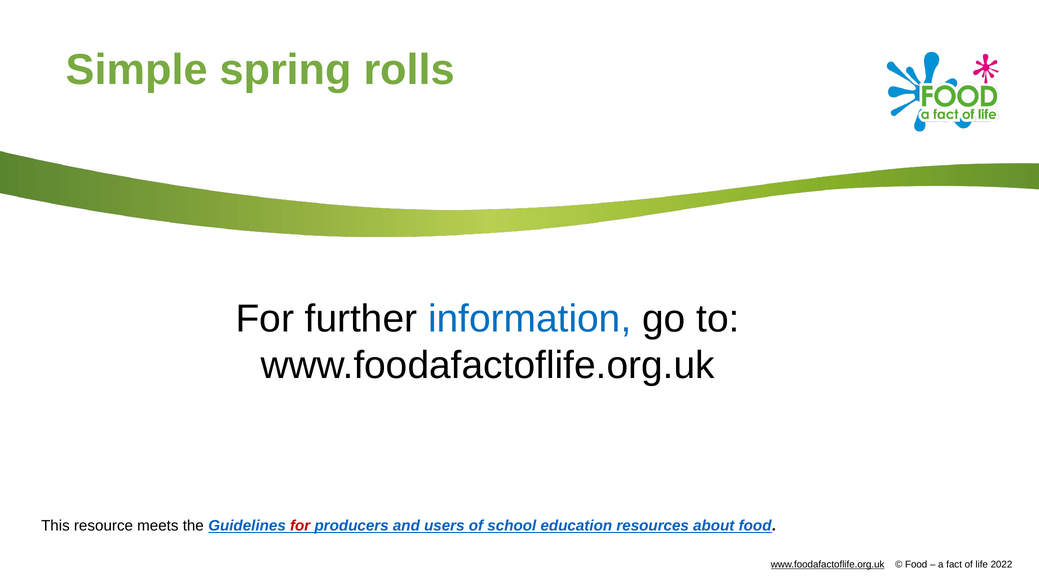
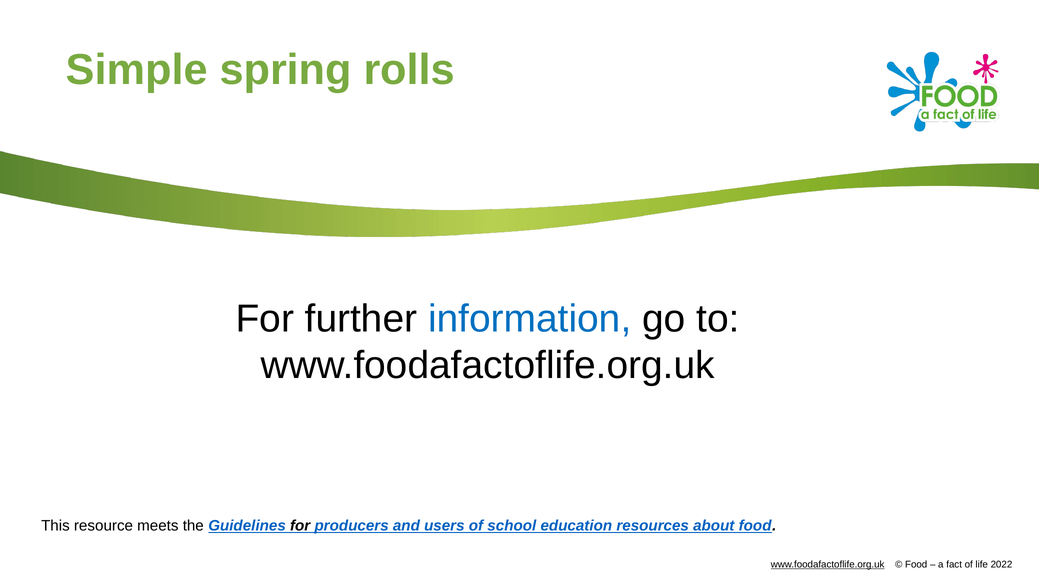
for colour: red -> black (300, 525)
